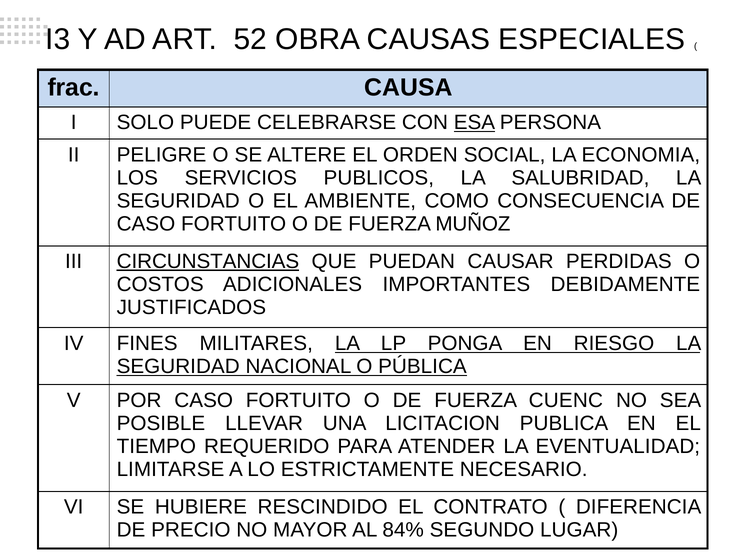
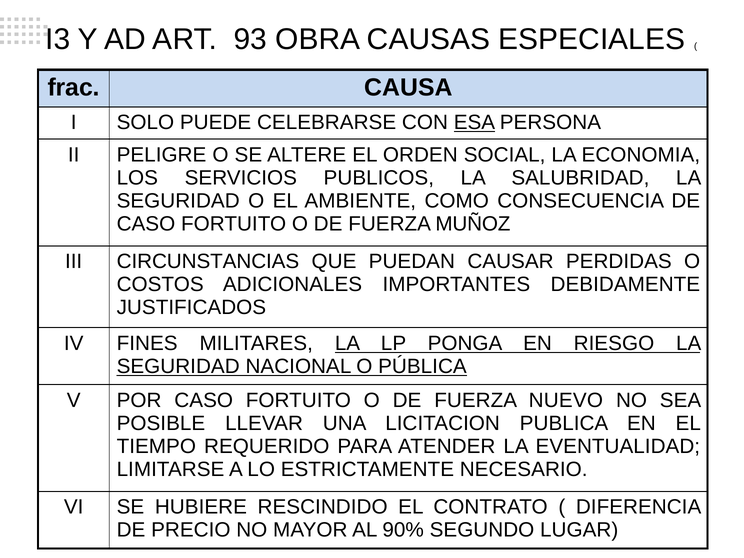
52: 52 -> 93 (250, 40)
CIRCUNSTANCIAS underline: present -> none (208, 261)
CUENC: CUENC -> NUEVO (566, 400)
84%: 84% -> 90% (403, 530)
